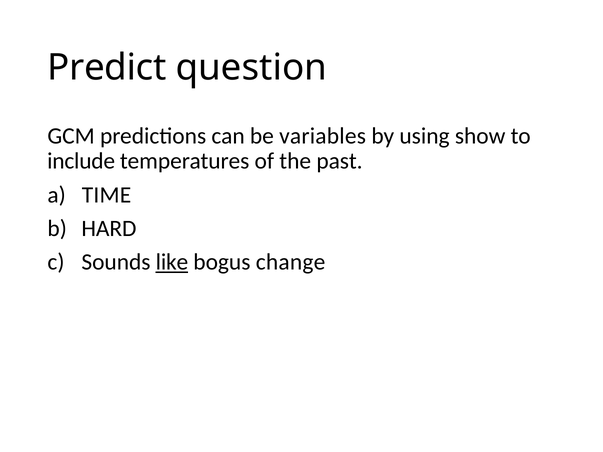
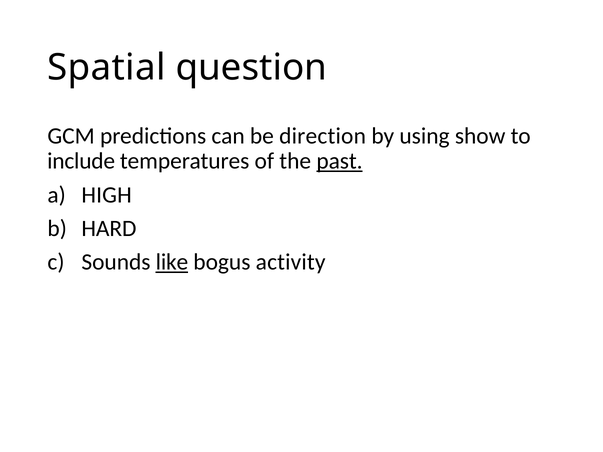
Predict: Predict -> Spatial (107, 68)
variables: variables -> direction (323, 136)
past underline: none -> present (340, 161)
TIME: TIME -> HIGH (107, 195)
change: change -> activity (291, 262)
